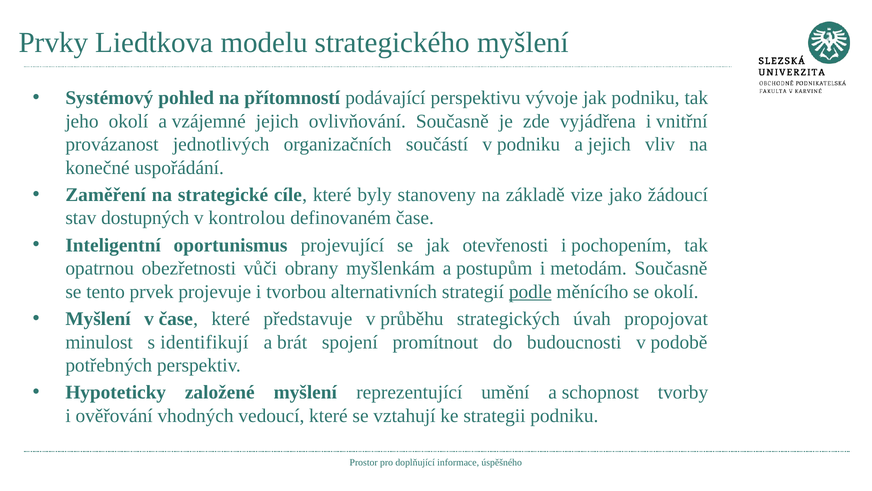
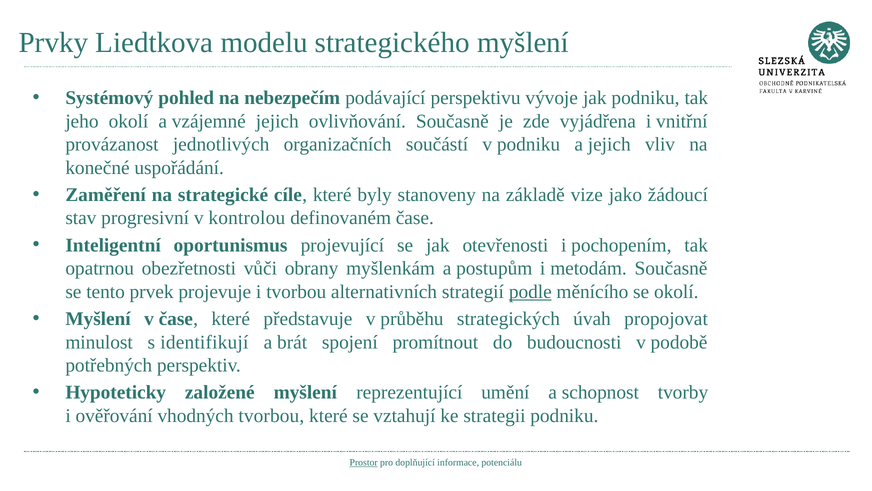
přítomností: přítomností -> nebezpečím (292, 98)
dostupných: dostupných -> progresivní (145, 218)
vhodných vedoucí: vedoucí -> tvorbou (271, 415)
Prostor underline: none -> present (364, 462)
úspěšného: úspěšného -> potenciálu (502, 462)
